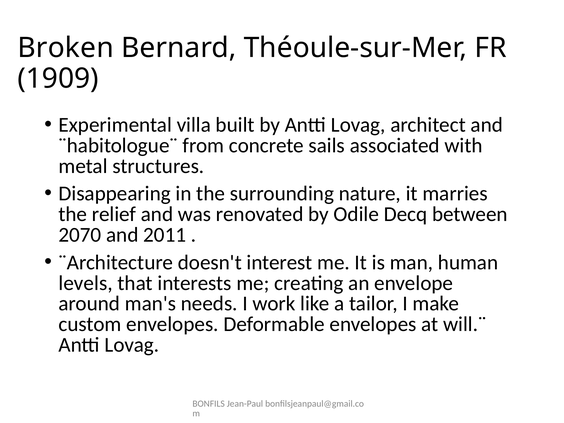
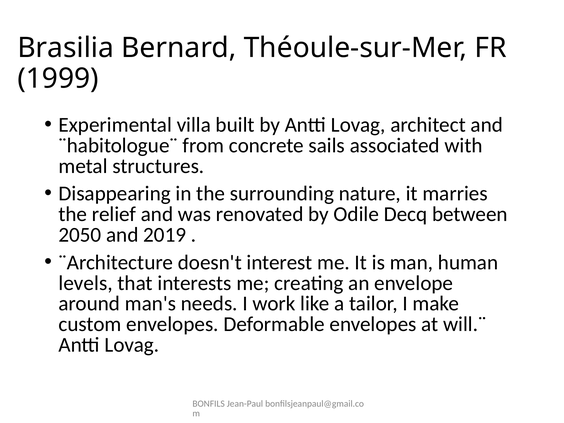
Broken: Broken -> Brasilia (66, 48)
1909: 1909 -> 1999 (58, 78)
2070: 2070 -> 2050 (80, 235)
2011: 2011 -> 2019 (165, 235)
